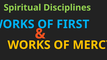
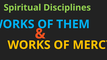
FIRST: FIRST -> THEM (73, 24)
